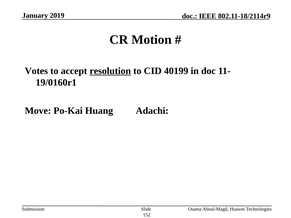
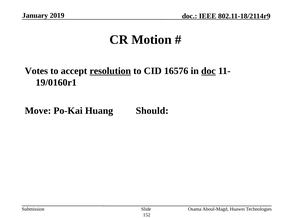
40199: 40199 -> 16576 (176, 71)
doc underline: none -> present (208, 71)
Adachi: Adachi -> Should (152, 111)
